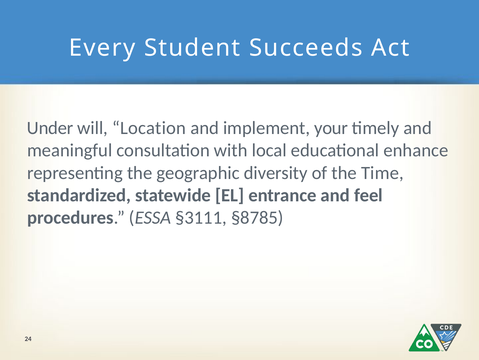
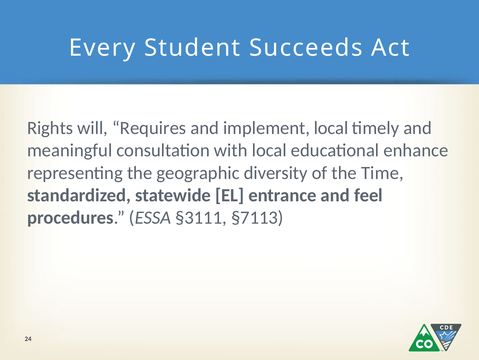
Under: Under -> Rights (50, 128)
Location: Location -> Requires (149, 128)
implement your: your -> local (331, 128)
§8785: §8785 -> §7113 (257, 217)
